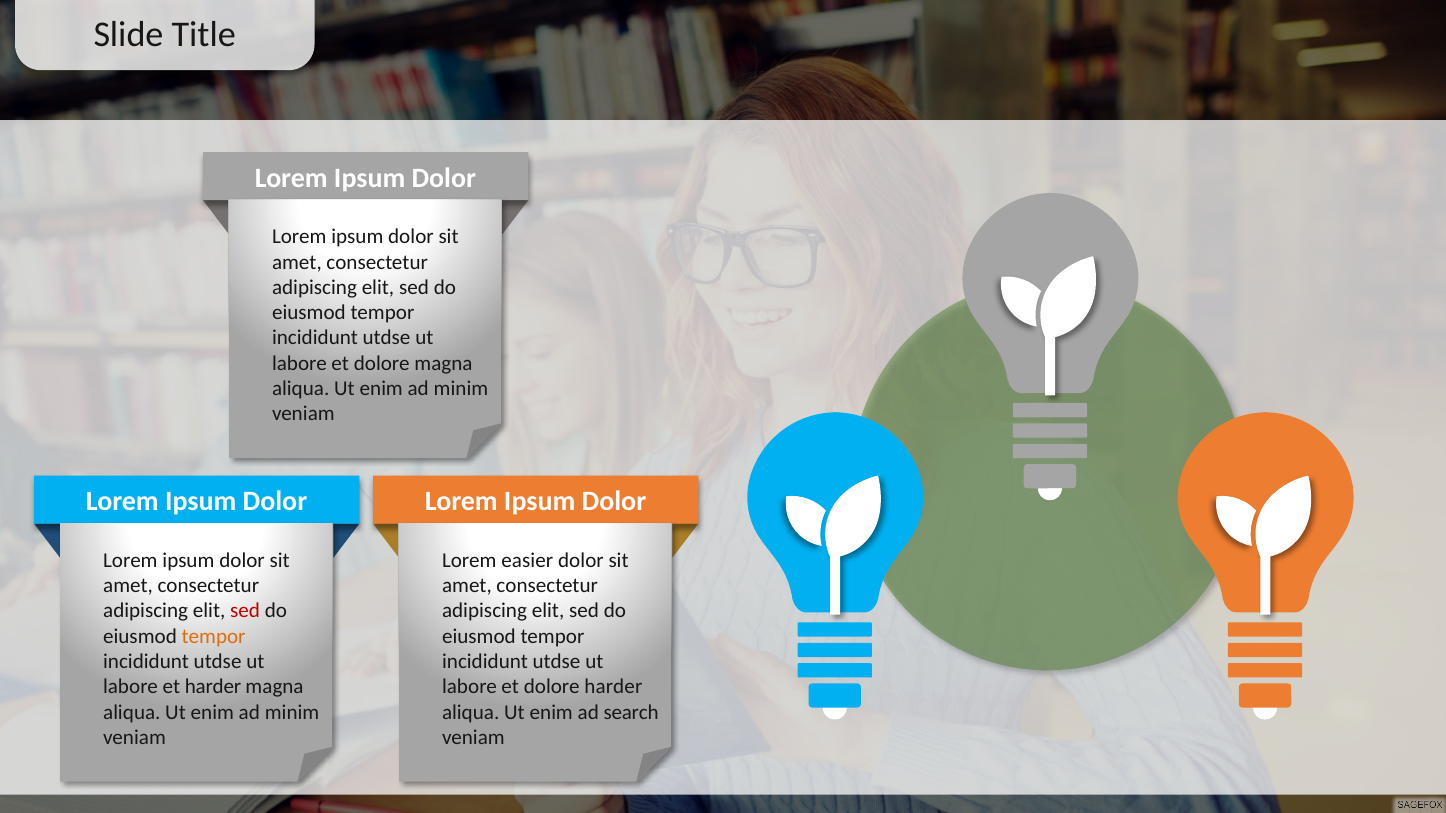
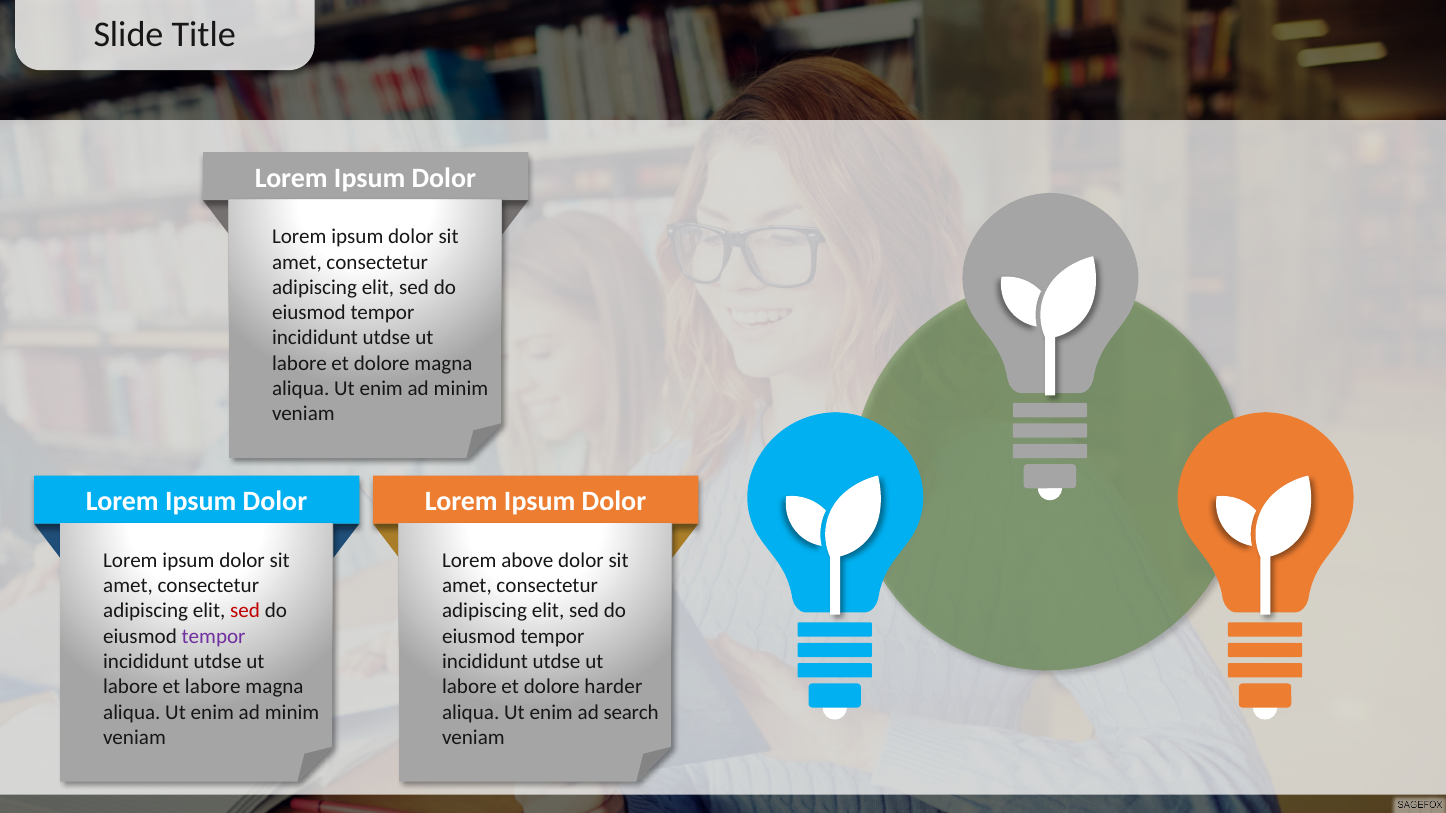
easier: easier -> above (527, 560)
tempor colour: orange -> purple (214, 636)
et harder: harder -> labore (213, 687)
